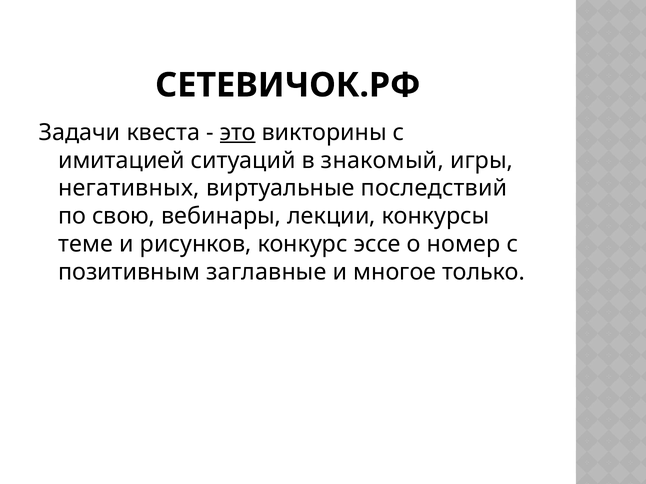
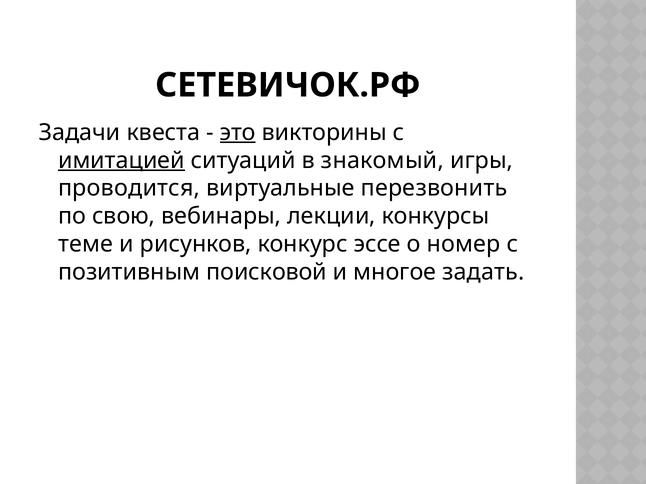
имитацией underline: none -> present (121, 160)
негативных: негативных -> проводится (129, 188)
последствий: последствий -> перезвонить (434, 188)
заглавные: заглавные -> поисковой (267, 272)
только: только -> задать (483, 272)
